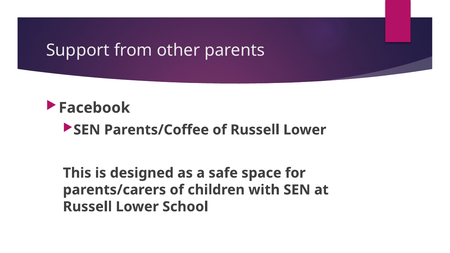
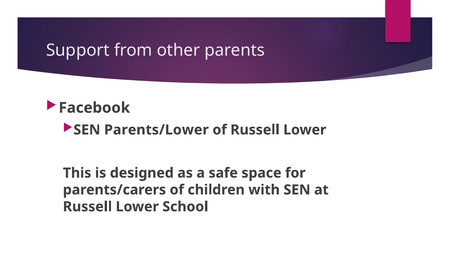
Parents/Coffee: Parents/Coffee -> Parents/Lower (156, 130)
